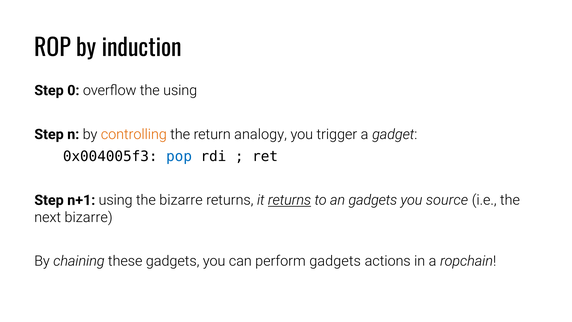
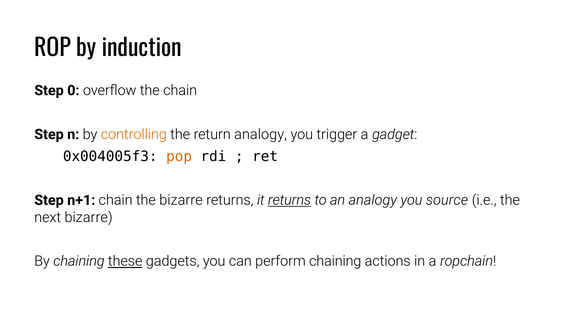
the using: using -> chain (180, 90)
pop colour: blue -> orange (179, 156)
n+1 using: using -> chain (116, 200)
an gadgets: gadgets -> analogy (373, 200)
these underline: none -> present (125, 261)
perform gadgets: gadgets -> chaining (335, 261)
